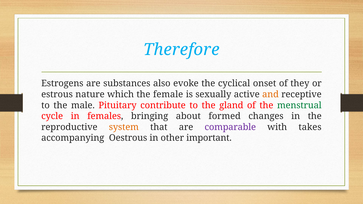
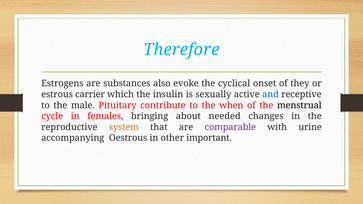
nature: nature -> carrier (90, 94)
female: female -> insulin (168, 94)
and colour: orange -> blue (271, 94)
gland: gland -> when (231, 105)
menstrual colour: green -> black (299, 105)
formed: formed -> needed (225, 116)
takes: takes -> urine (310, 127)
